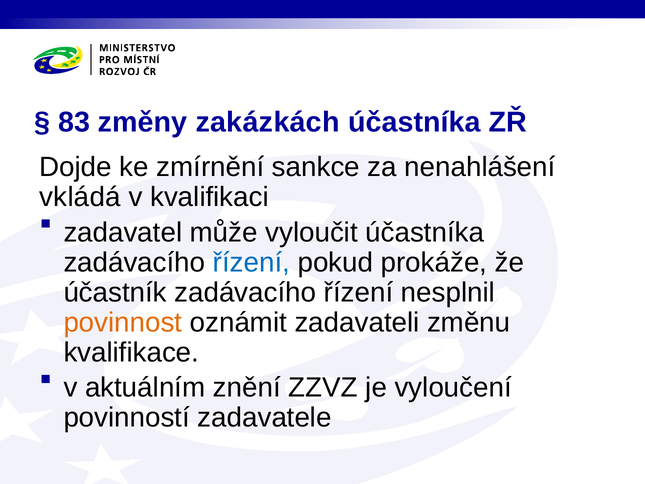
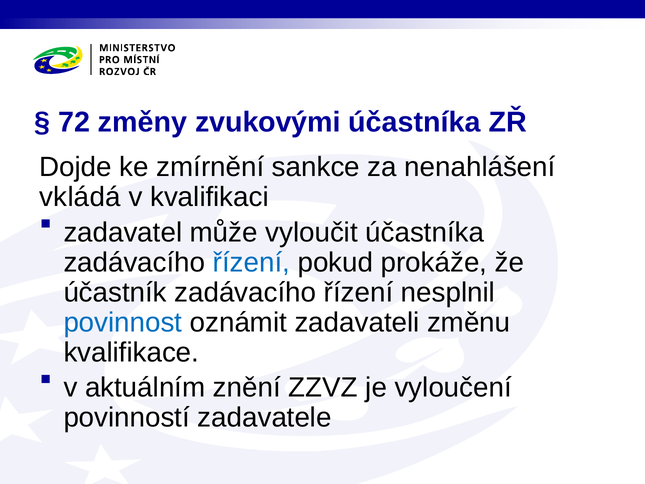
83: 83 -> 72 (74, 122)
zakázkách: zakázkách -> zvukovými (268, 122)
povinnost colour: orange -> blue (123, 322)
